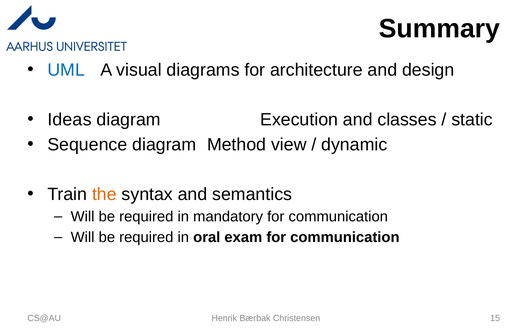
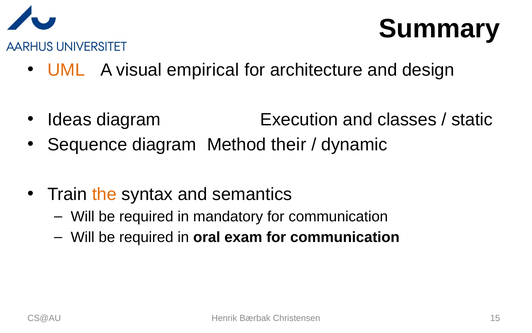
UML colour: blue -> orange (66, 70)
diagrams: diagrams -> empirical (203, 70)
view: view -> their (289, 144)
